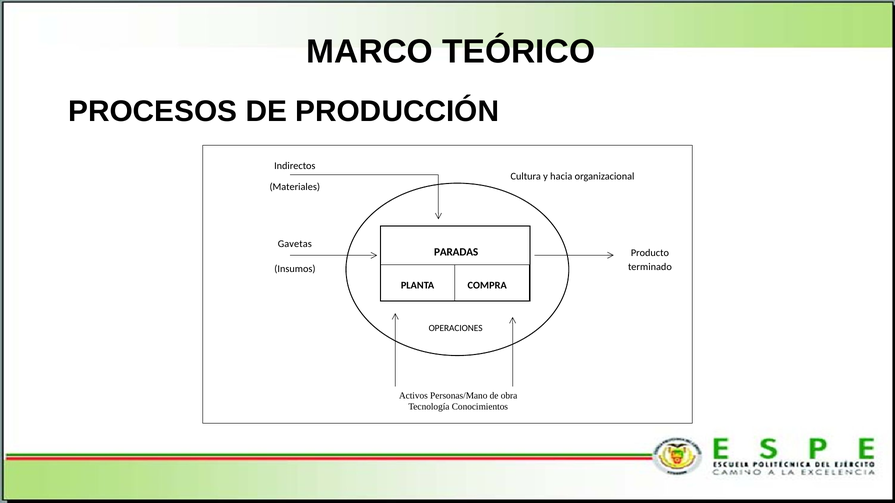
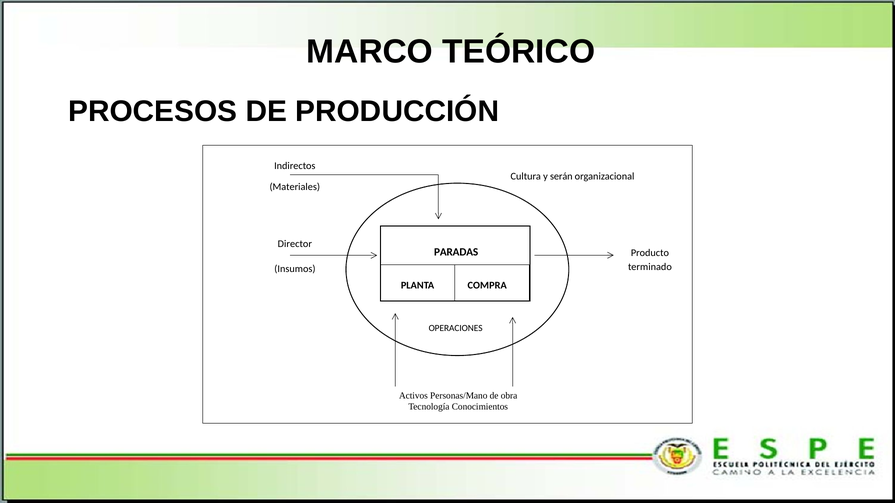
hacia: hacia -> serán (561, 177)
Gavetas: Gavetas -> Director (295, 244)
